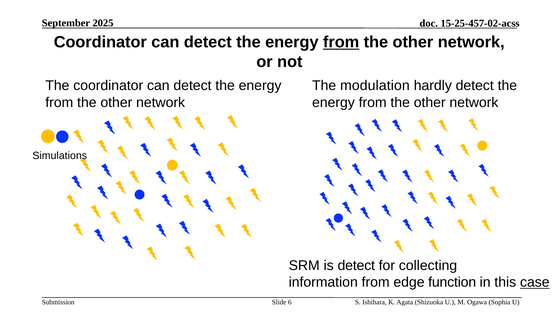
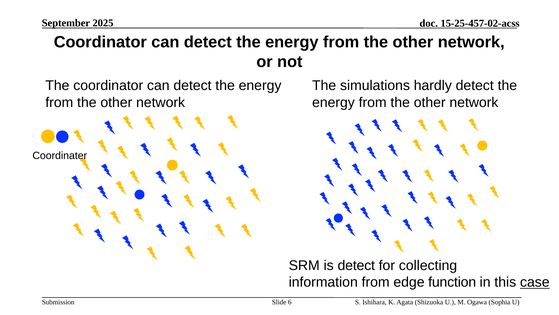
from underline: present -> none (341, 42)
modulation: modulation -> simulations (375, 86)
Simulations: Simulations -> Coordinater (60, 155)
